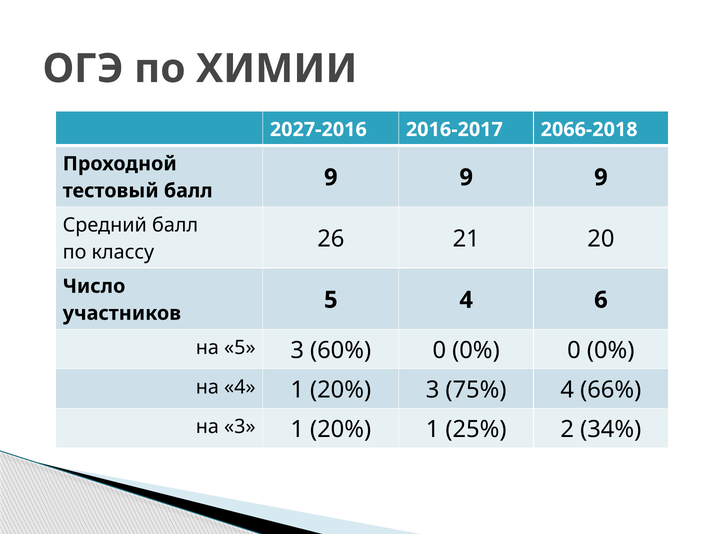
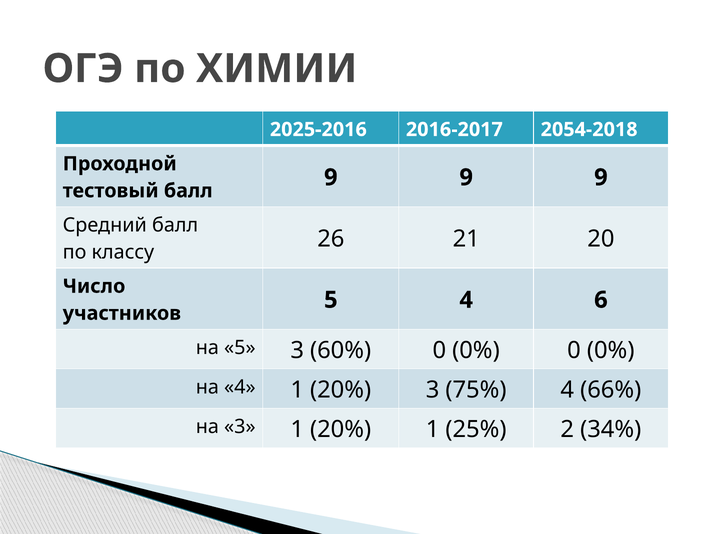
2027-2016: 2027-2016 -> 2025-2016 (318, 130)
2066-2018: 2066-2018 -> 2054-2018 (589, 130)
